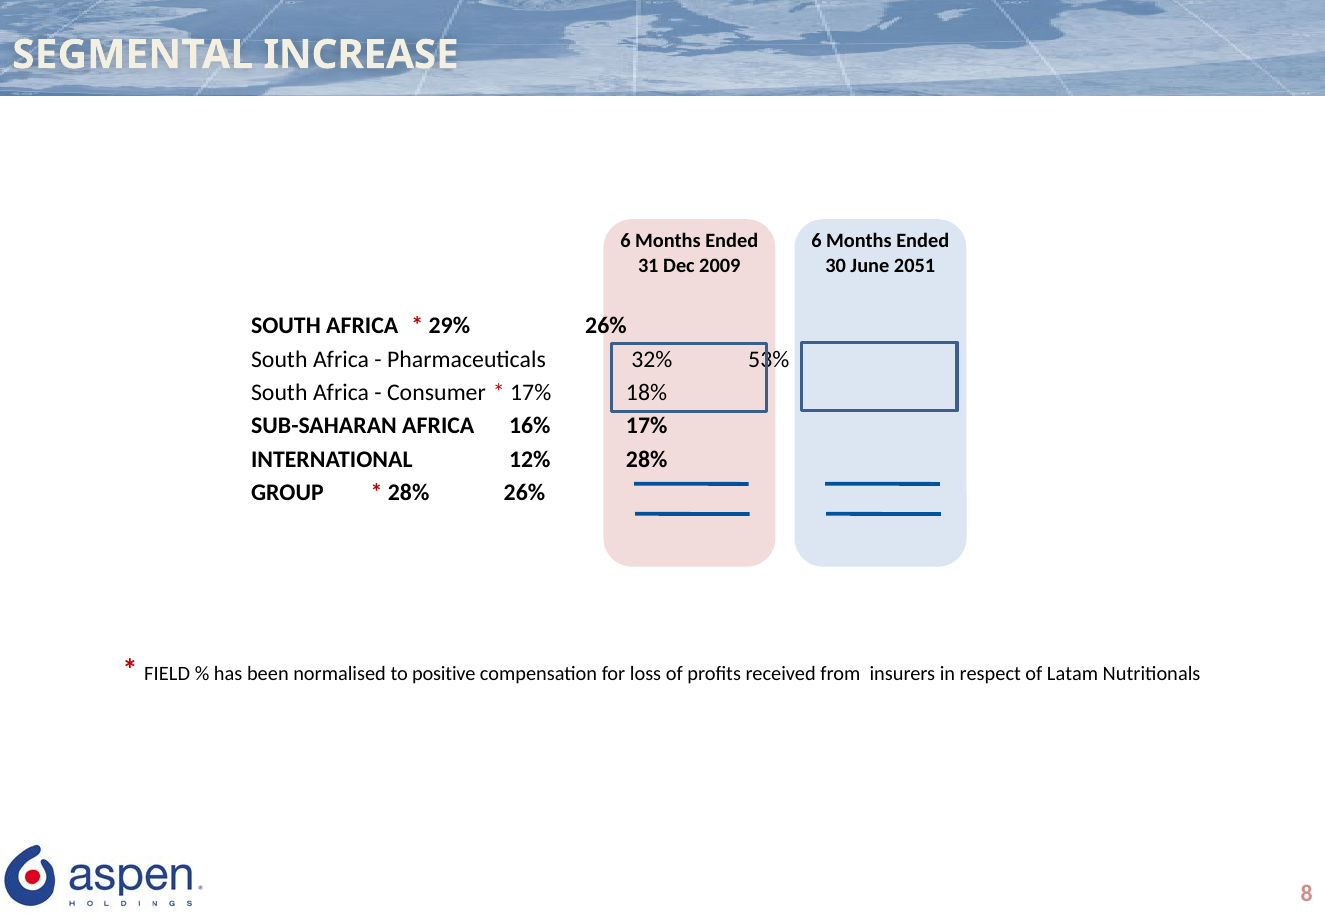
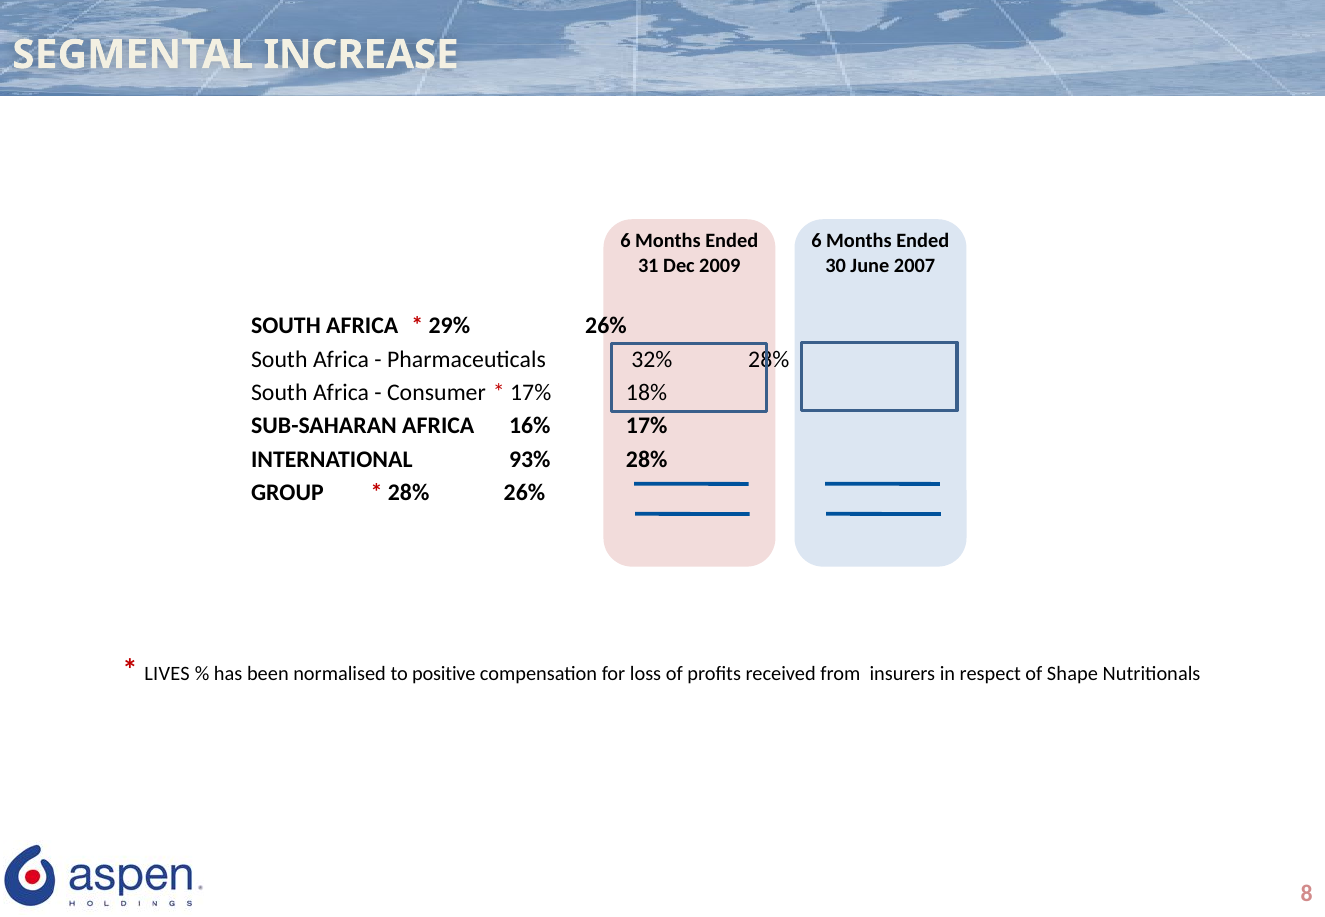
2051: 2051 -> 2007 (915, 266)
32% 53%: 53% -> 28% (769, 359)
12%: 12% -> 93% (530, 459)
FIELD: FIELD -> LIVES (167, 674)
Latam: Latam -> Shape (1073, 674)
